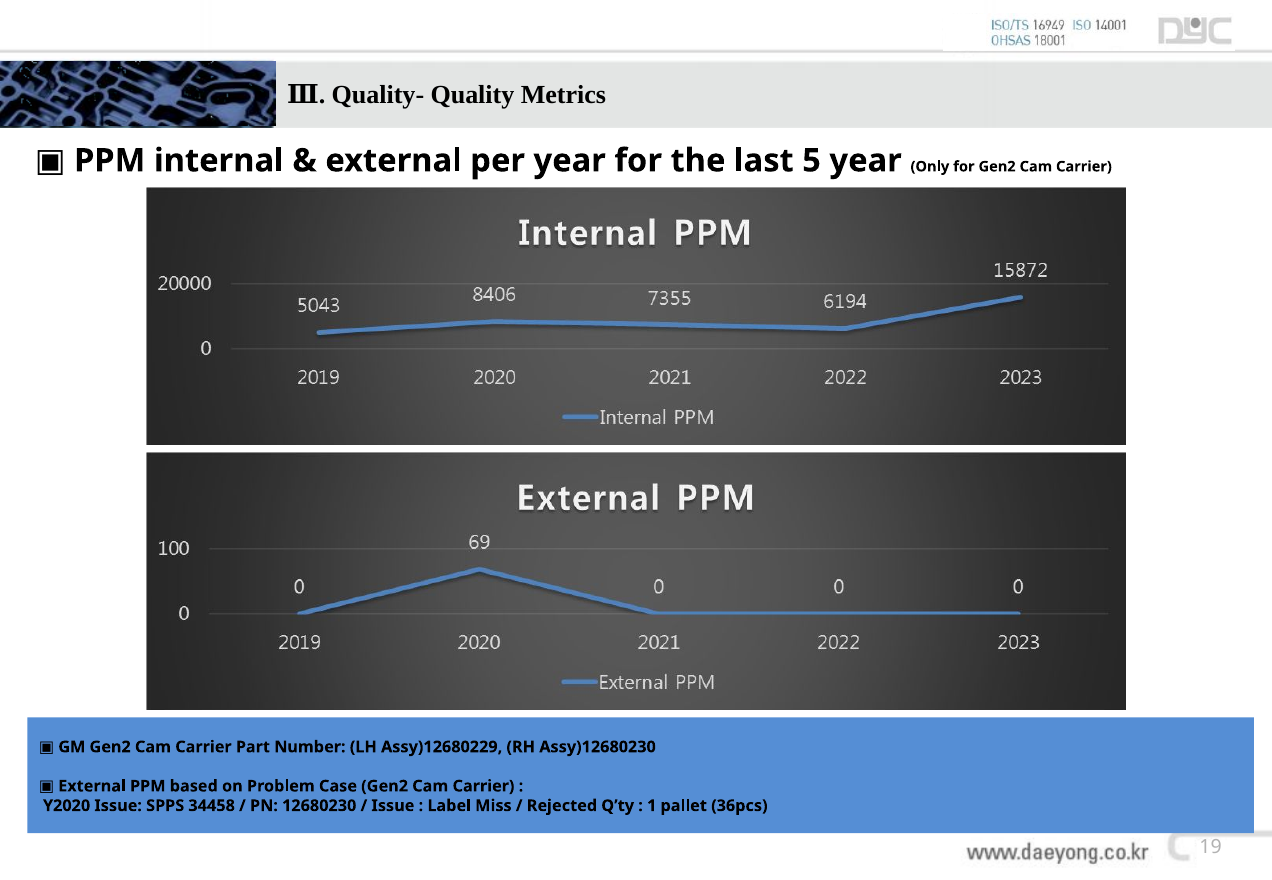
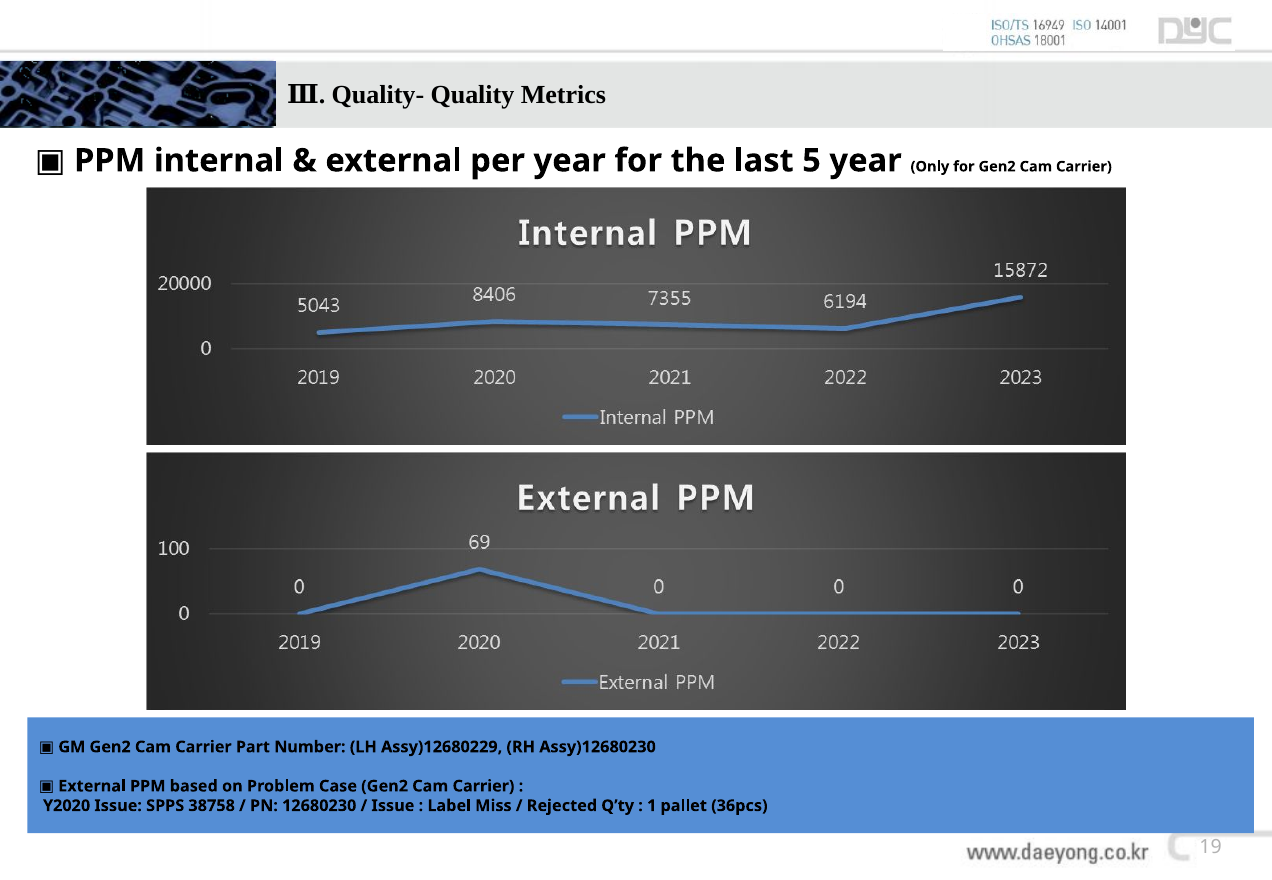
34458: 34458 -> 38758 (212, 806)
